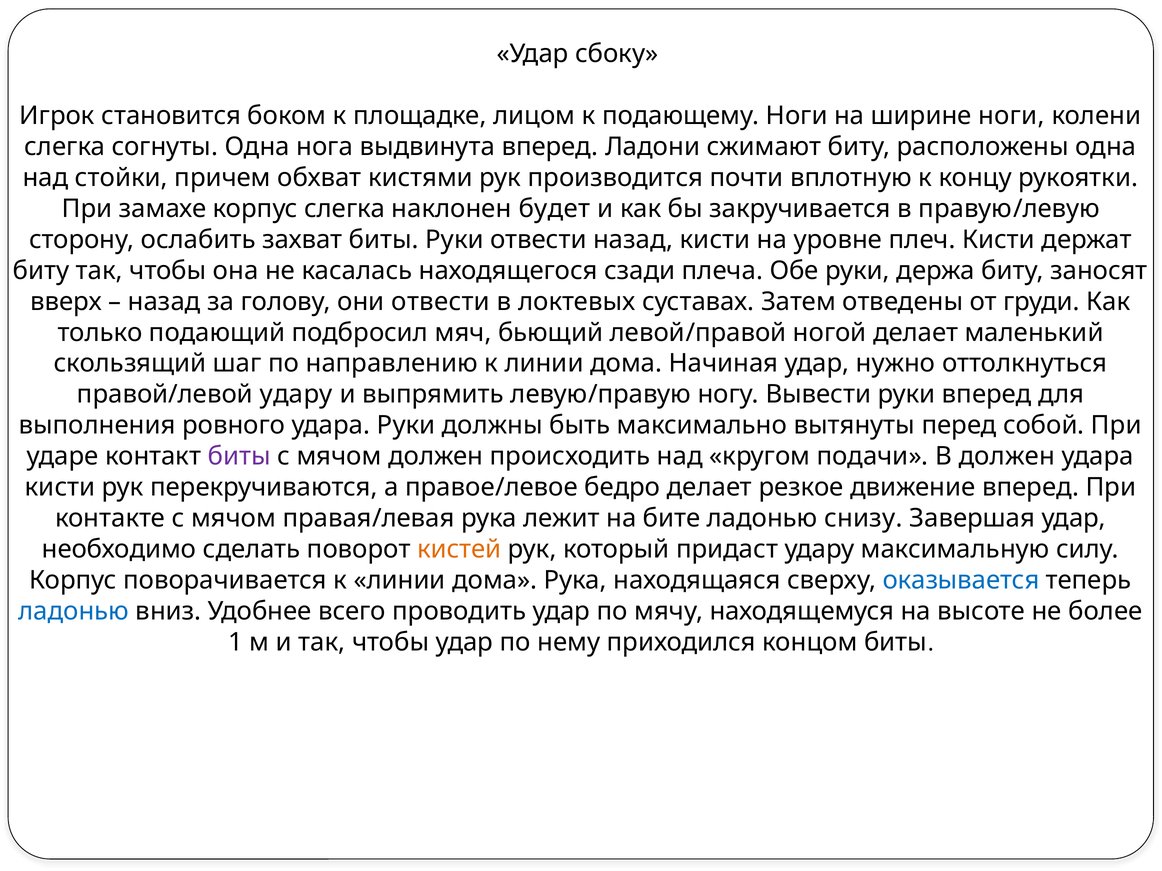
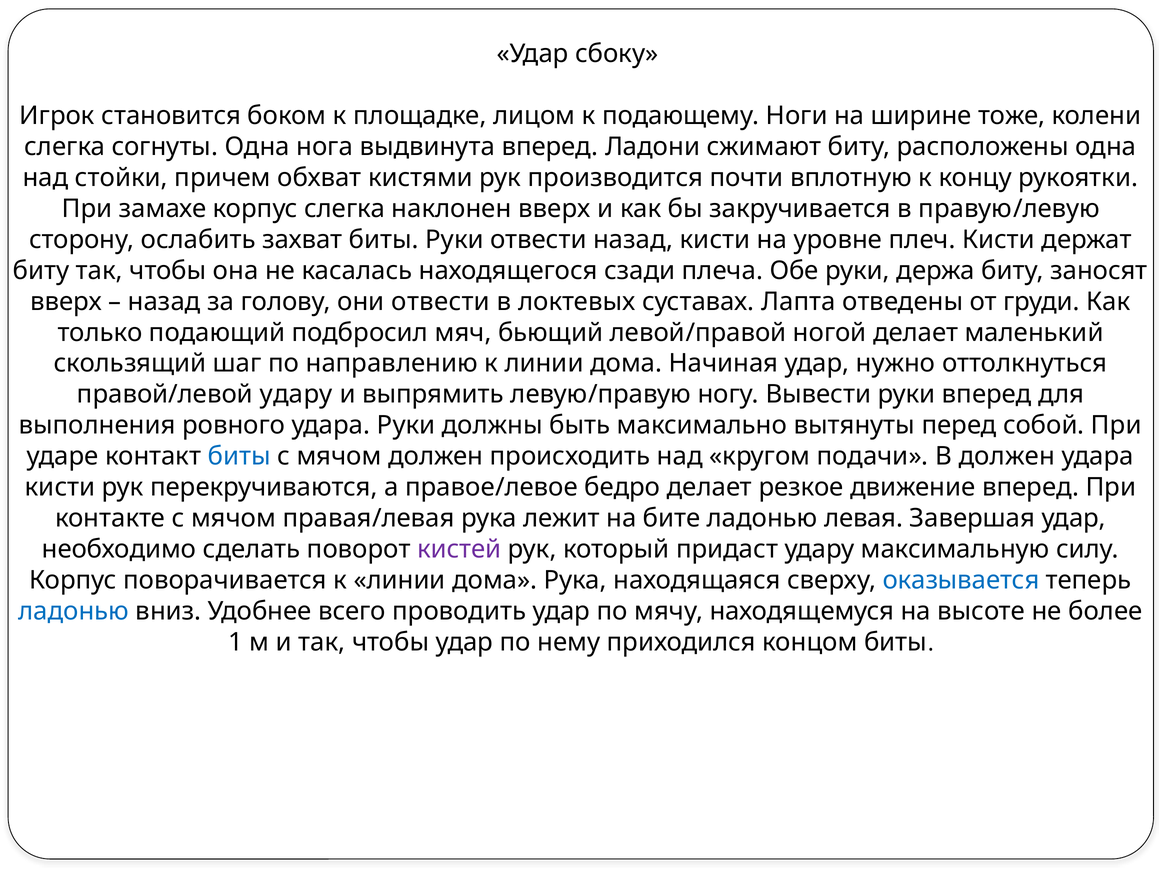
ширине ноги: ноги -> тоже (1012, 116)
наклонен будет: будет -> вверх (554, 209)
Затем: Затем -> Лапта (798, 302)
биты colour: purple -> blue (239, 457)
снизу: снизу -> левая (864, 519)
кистей colour: orange -> purple (459, 550)
